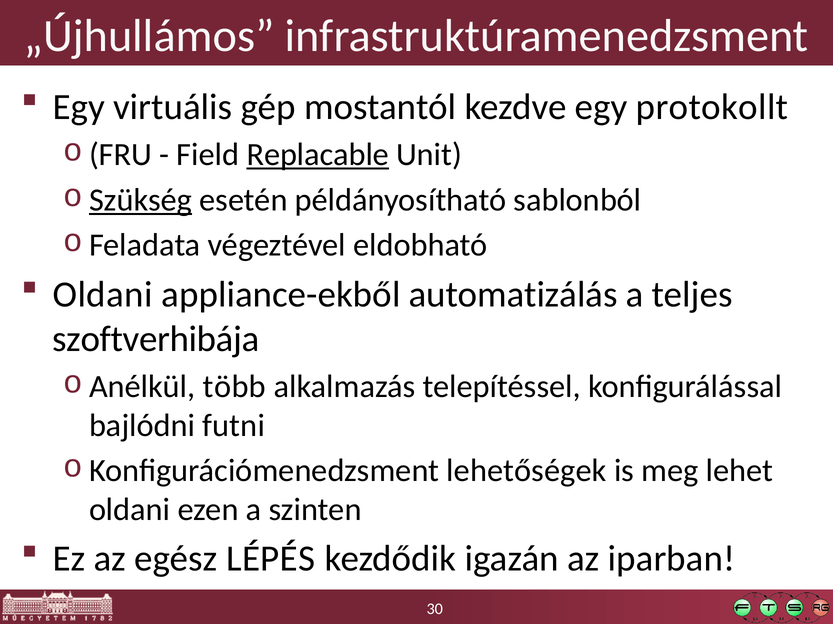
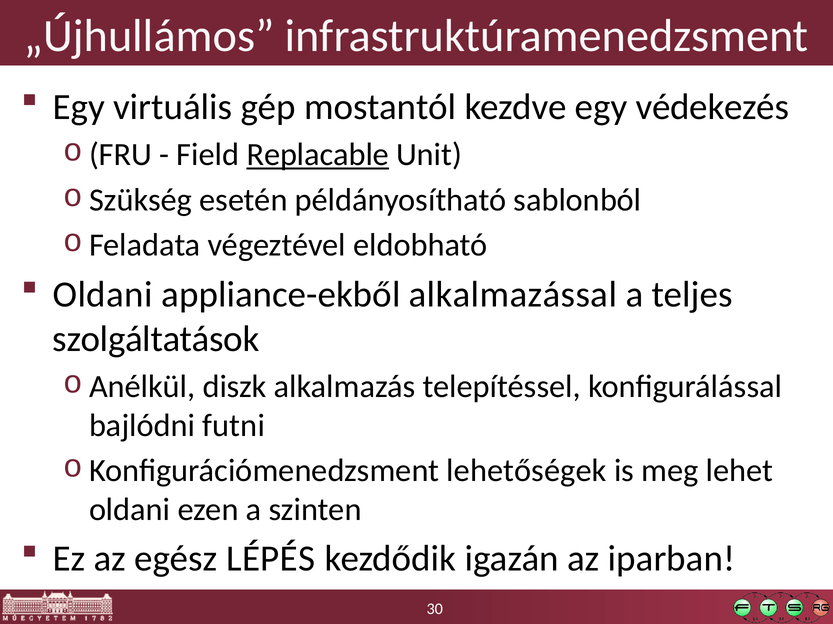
protokollt: protokollt -> védekezés (712, 107)
Szükség underline: present -> none (141, 200)
automatizálás: automatizálás -> alkalmazással (513, 295)
szoftverhibája: szoftverhibája -> szolgáltatások (156, 339)
több: több -> diszk (235, 387)
